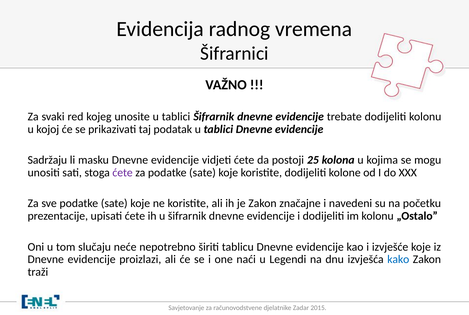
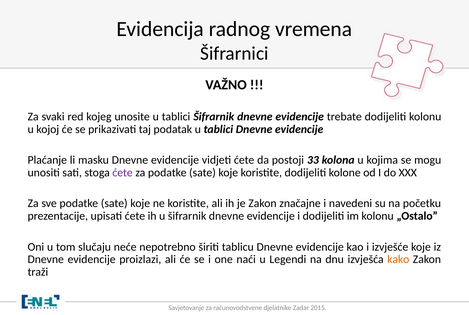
Sadržaju: Sadržaju -> Plaćanje (47, 160)
25: 25 -> 33 (313, 160)
kako colour: blue -> orange (398, 259)
